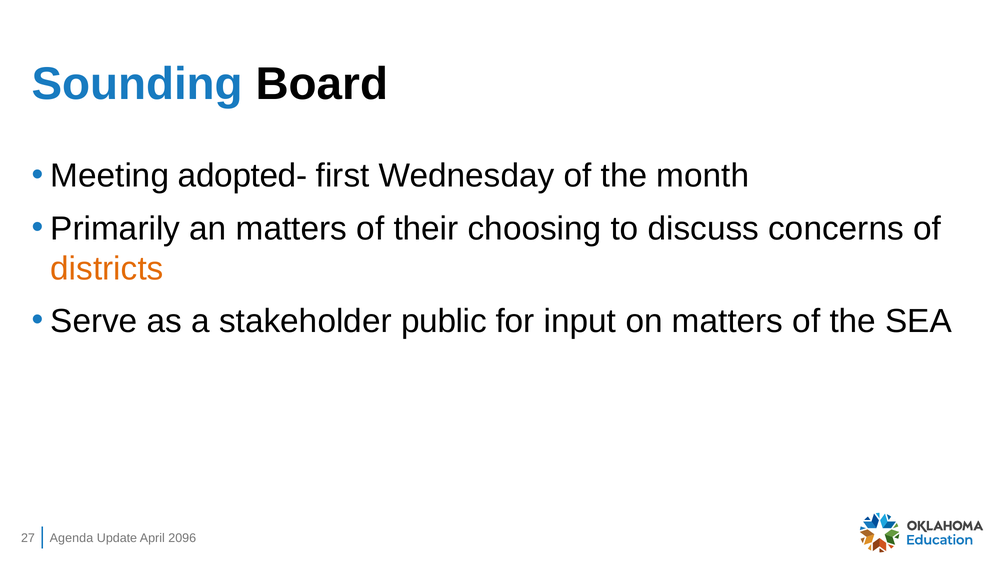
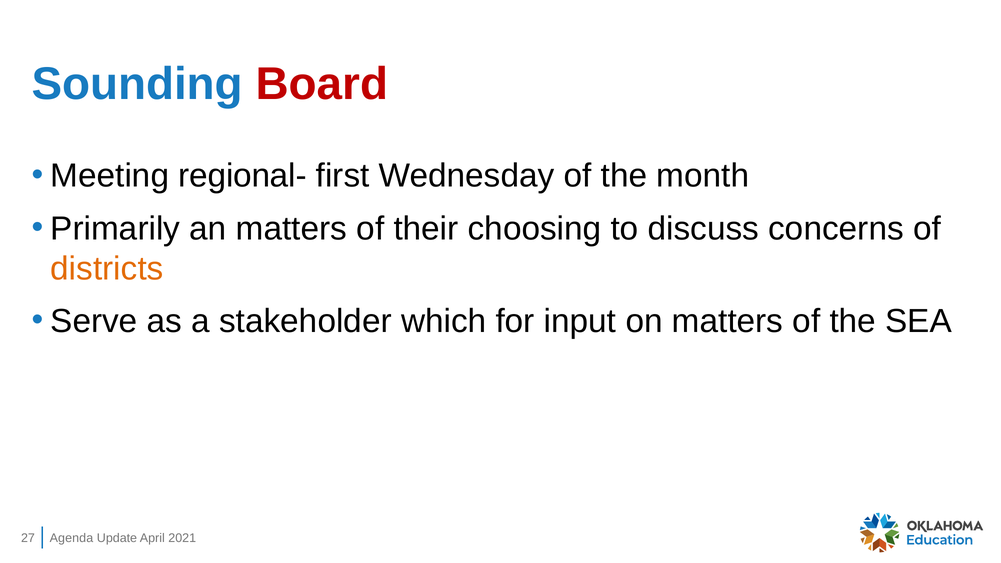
Board colour: black -> red (322, 84)
adopted-: adopted- -> regional- (243, 176)
public: public -> which (444, 321)
2096: 2096 -> 2021 (182, 538)
